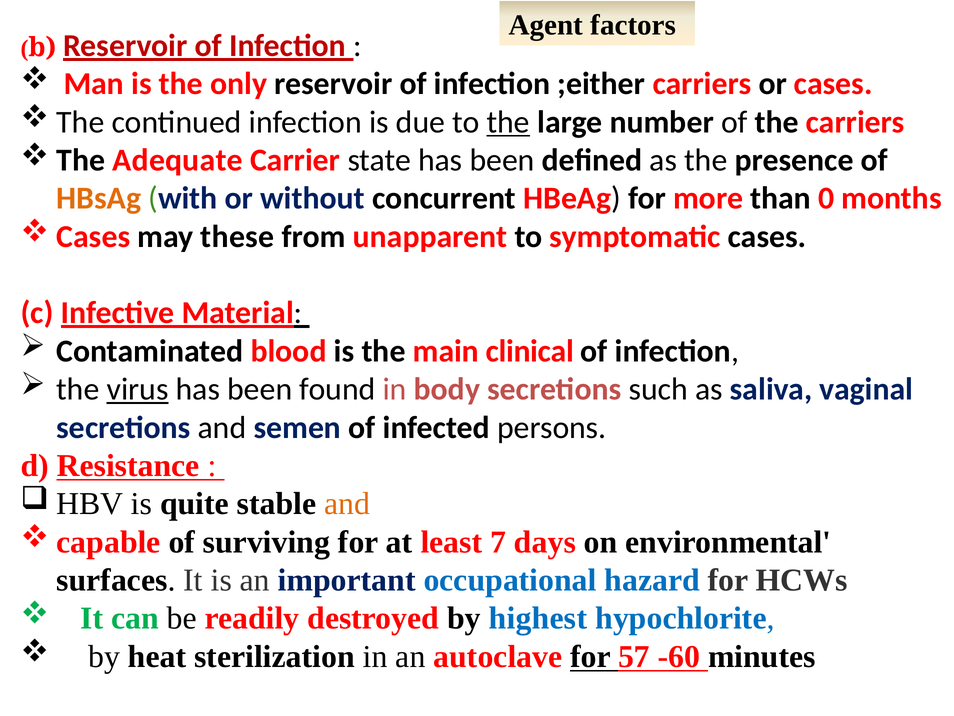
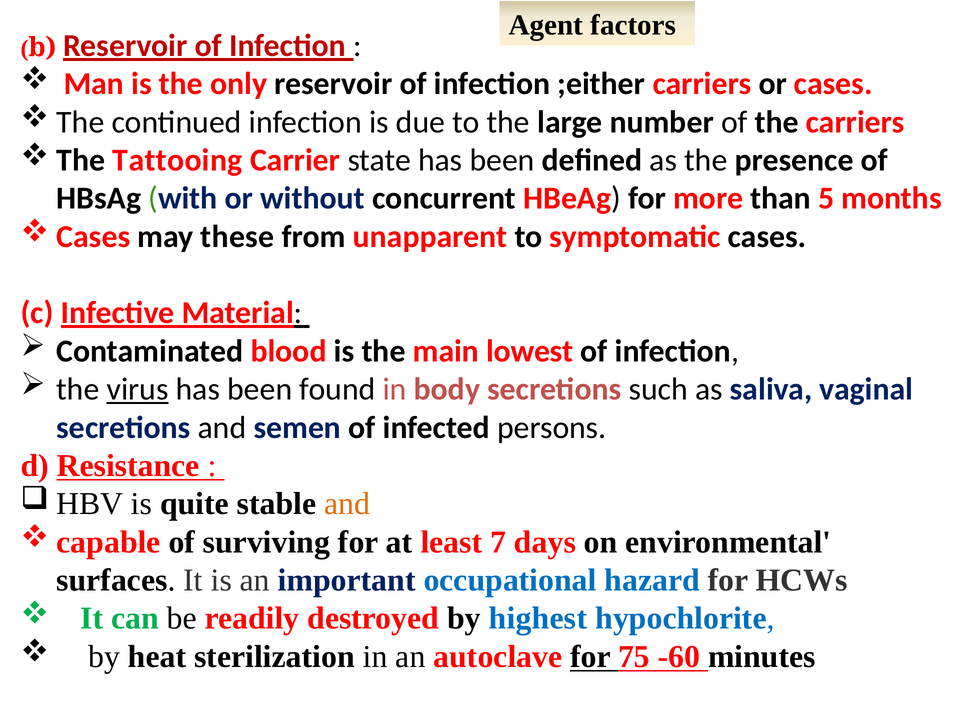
the underline: present -> none (508, 122)
Adequate: Adequate -> Tattooing (177, 160)
HBsAg colour: orange -> black (99, 198)
0: 0 -> 5 (826, 198)
clinical: clinical -> lowest (530, 351)
57: 57 -> 75 (634, 656)
